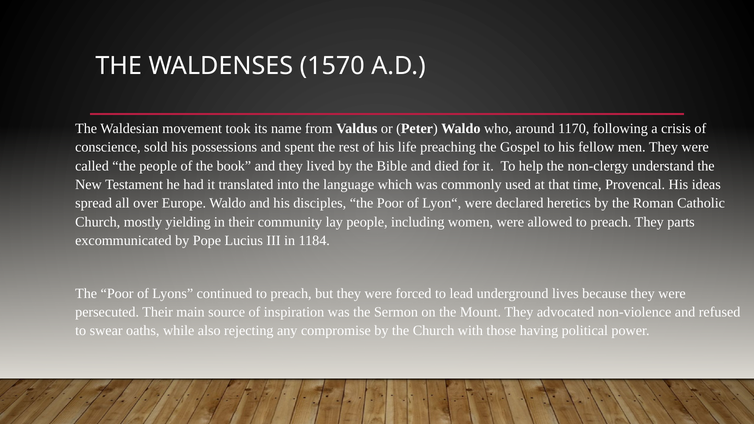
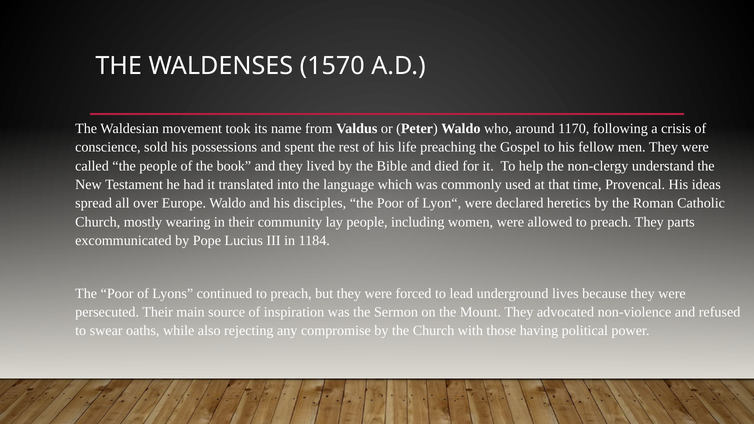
yielding: yielding -> wearing (188, 222)
